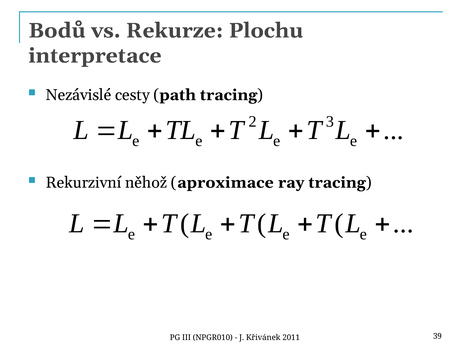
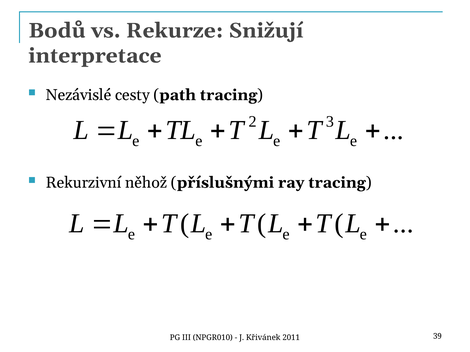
Plochu: Plochu -> Snižují (266, 31)
aproximace: aproximace -> příslušnými (226, 183)
